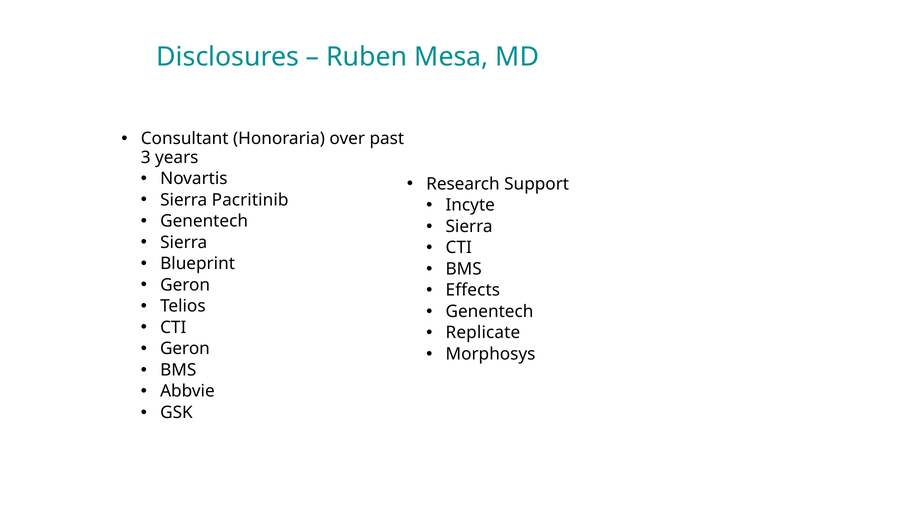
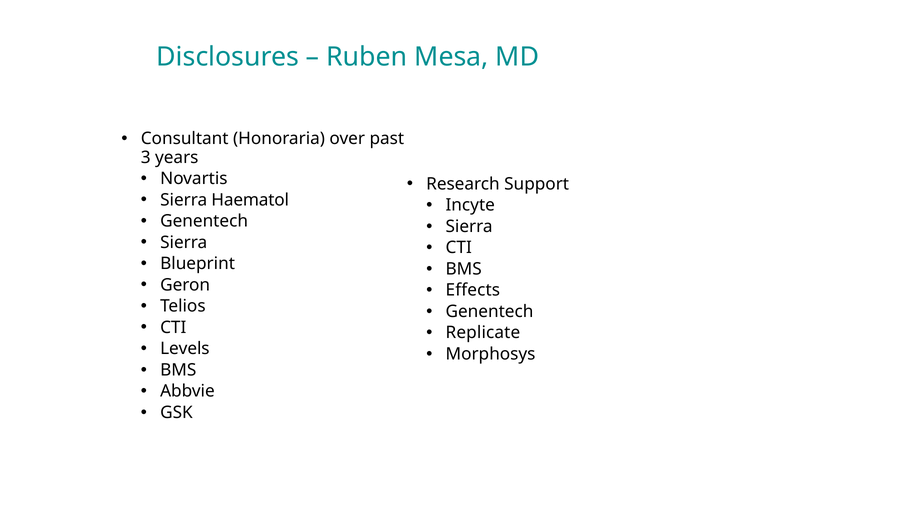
Pacritinib: Pacritinib -> Haematol (250, 200)
Geron: Geron -> Levels (185, 349)
